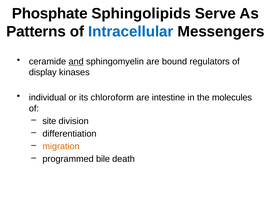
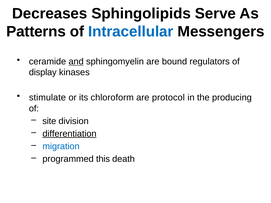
Phosphate: Phosphate -> Decreases (50, 13)
individual: individual -> stimulate (47, 98)
intestine: intestine -> protocol (168, 98)
molecules: molecules -> producing (232, 98)
differentiation underline: none -> present (69, 134)
migration colour: orange -> blue (61, 146)
bile: bile -> this (103, 159)
